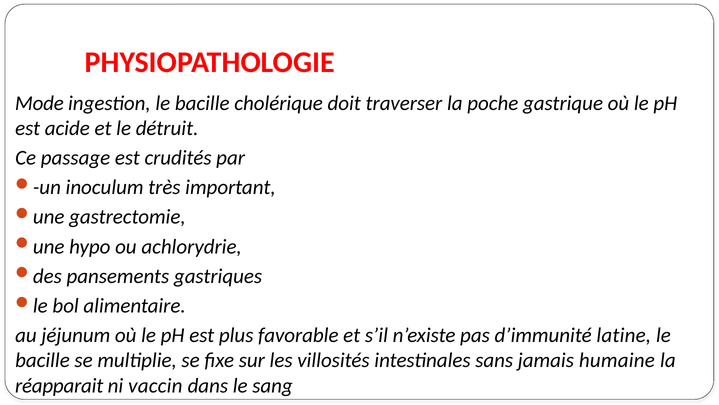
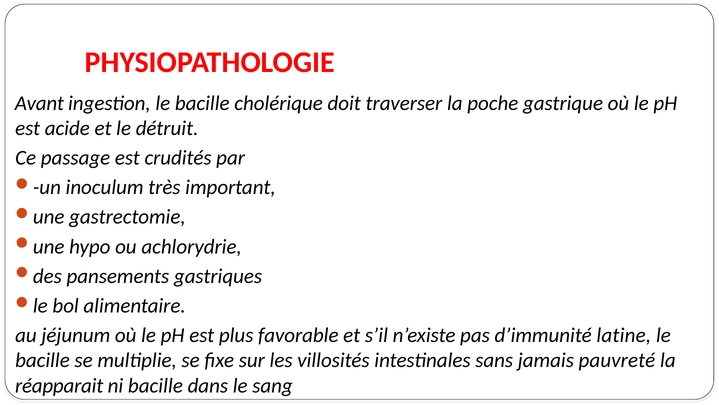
Mode: Mode -> Avant (39, 103)
humaine: humaine -> pauvreté (617, 360)
ni vaccin: vaccin -> bacille (155, 385)
